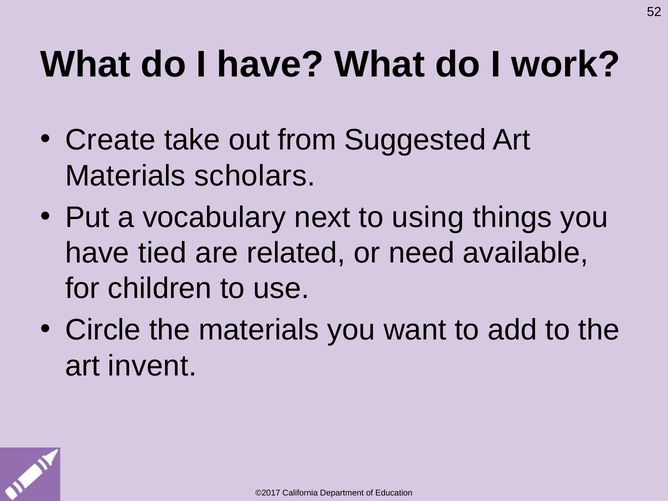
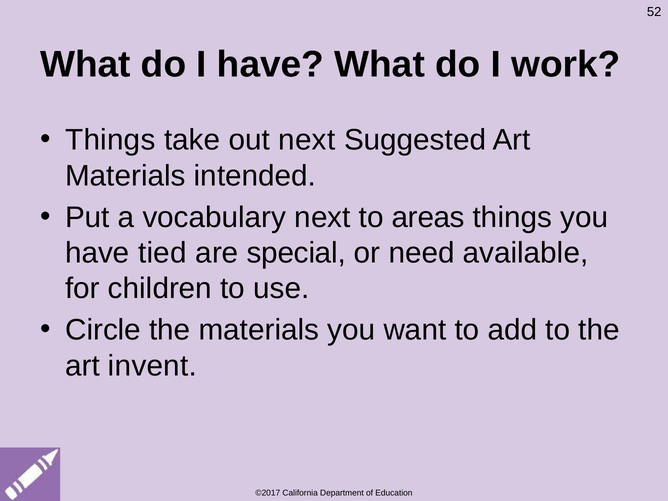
Create: Create -> Things (110, 140)
out from: from -> next (307, 140)
scholars: scholars -> intended (255, 176)
using: using -> areas (428, 217)
related: related -> special (296, 253)
